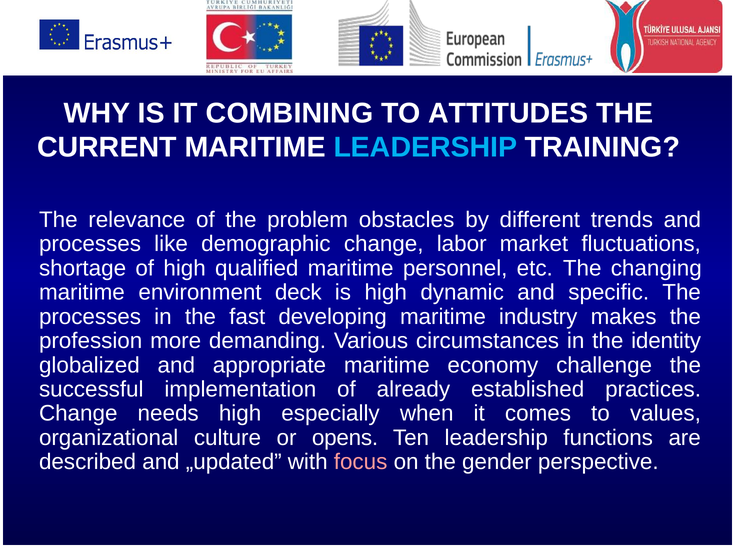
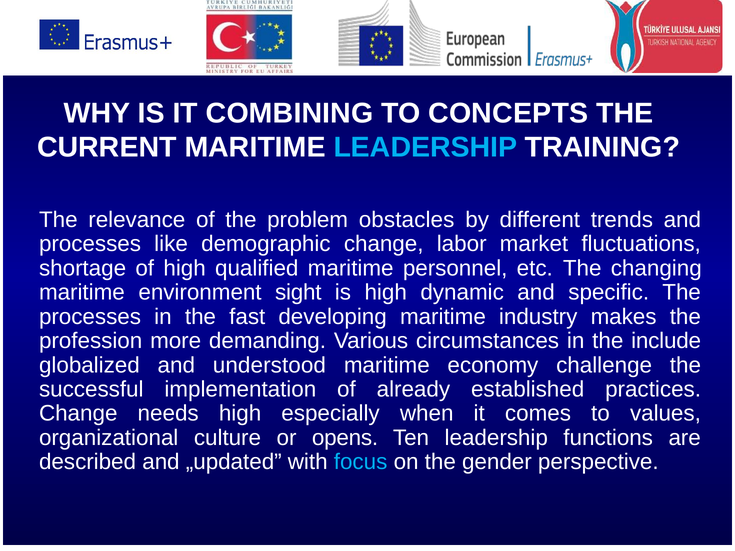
ATTITUDES: ATTITUDES -> CONCEPTS (508, 113)
deck: deck -> sight (298, 293)
identity: identity -> include (666, 341)
appropriate: appropriate -> understood (269, 365)
focus colour: pink -> light blue (361, 462)
